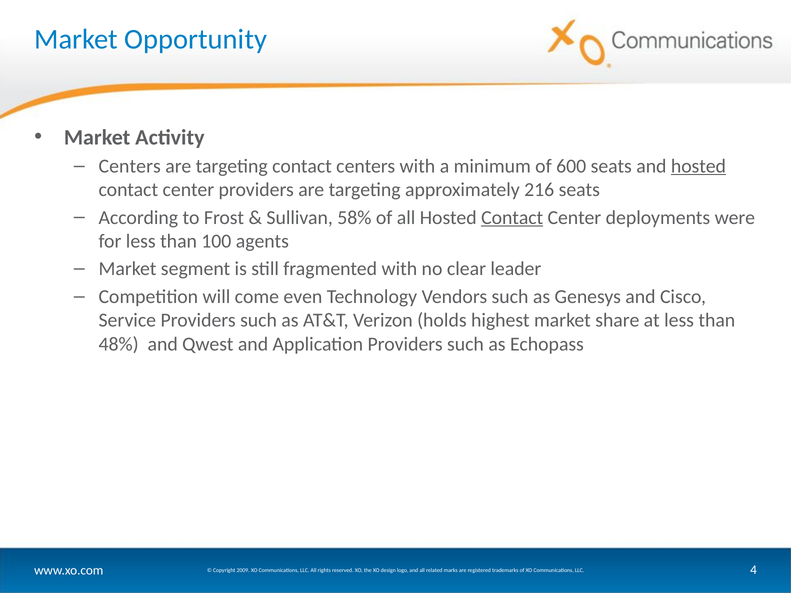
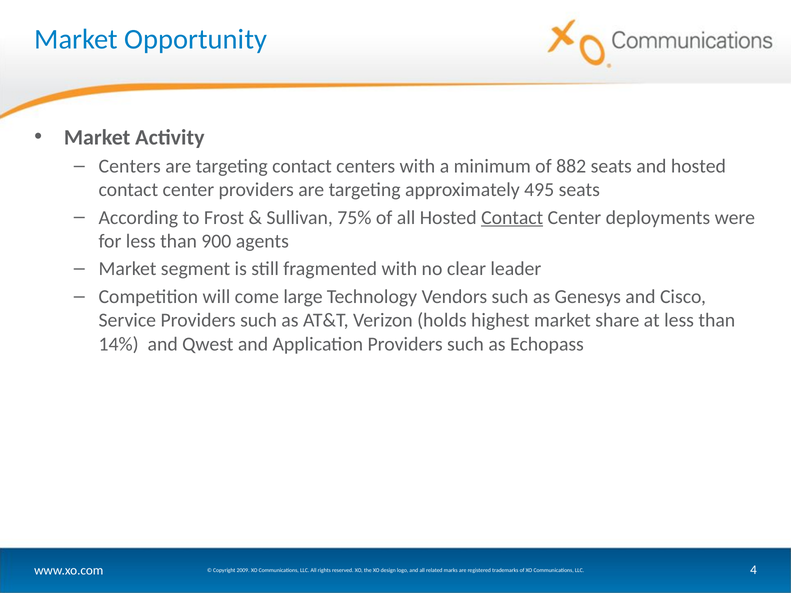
600: 600 -> 882 (571, 166)
hosted underline: present -> none (698, 166)
216: 216 -> 495 (539, 190)
58%: 58% -> 75% (354, 218)
100: 100 -> 900 (216, 241)
even: even -> large (303, 297)
48%: 48% -> 14% (119, 344)
